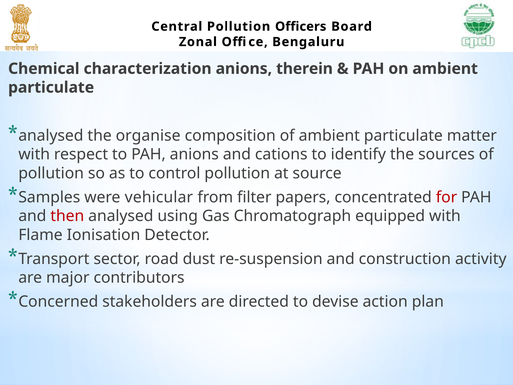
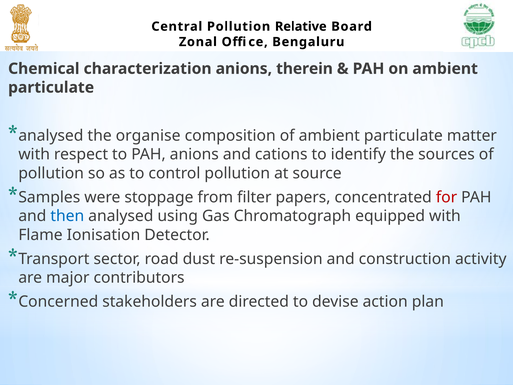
Officers: Officers -> Relative (301, 26)
vehicular: vehicular -> stoppage (159, 197)
then colour: red -> blue (67, 216)
